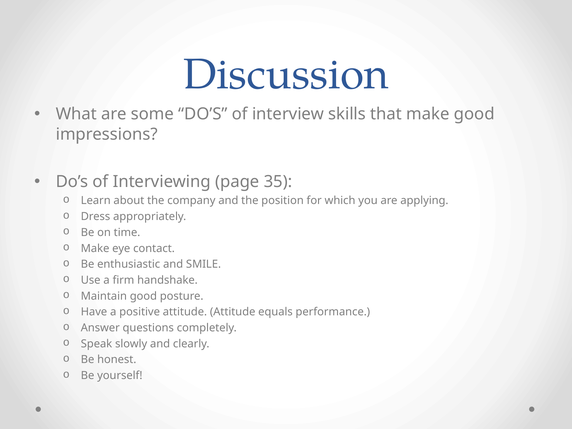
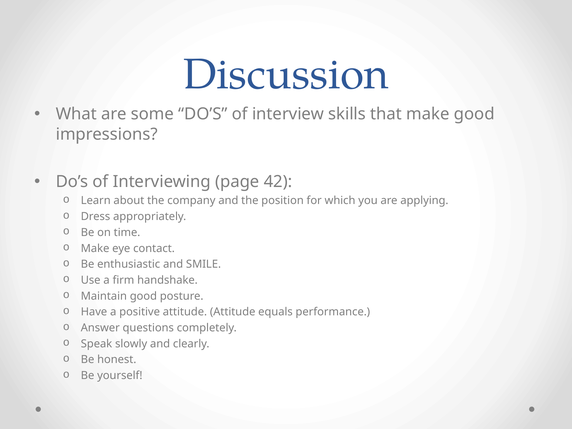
35: 35 -> 42 (278, 182)
